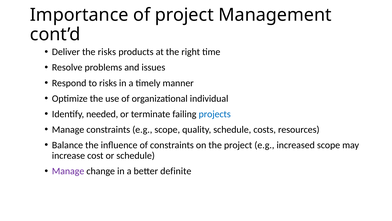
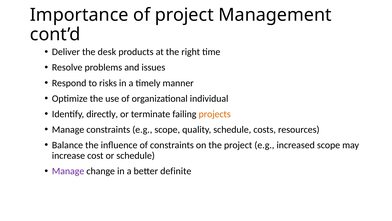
the risks: risks -> desk (107, 52)
needed: needed -> directly (102, 114)
projects colour: blue -> orange (215, 114)
